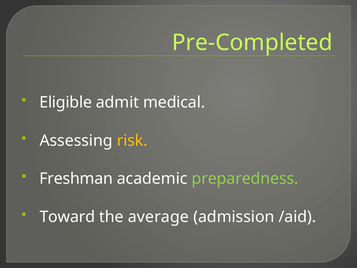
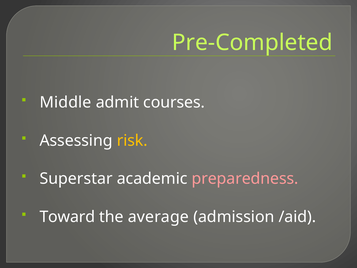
Eligible: Eligible -> Middle (66, 102)
medical: medical -> courses (174, 102)
Freshman: Freshman -> Superstar (76, 179)
preparedness colour: light green -> pink (245, 179)
